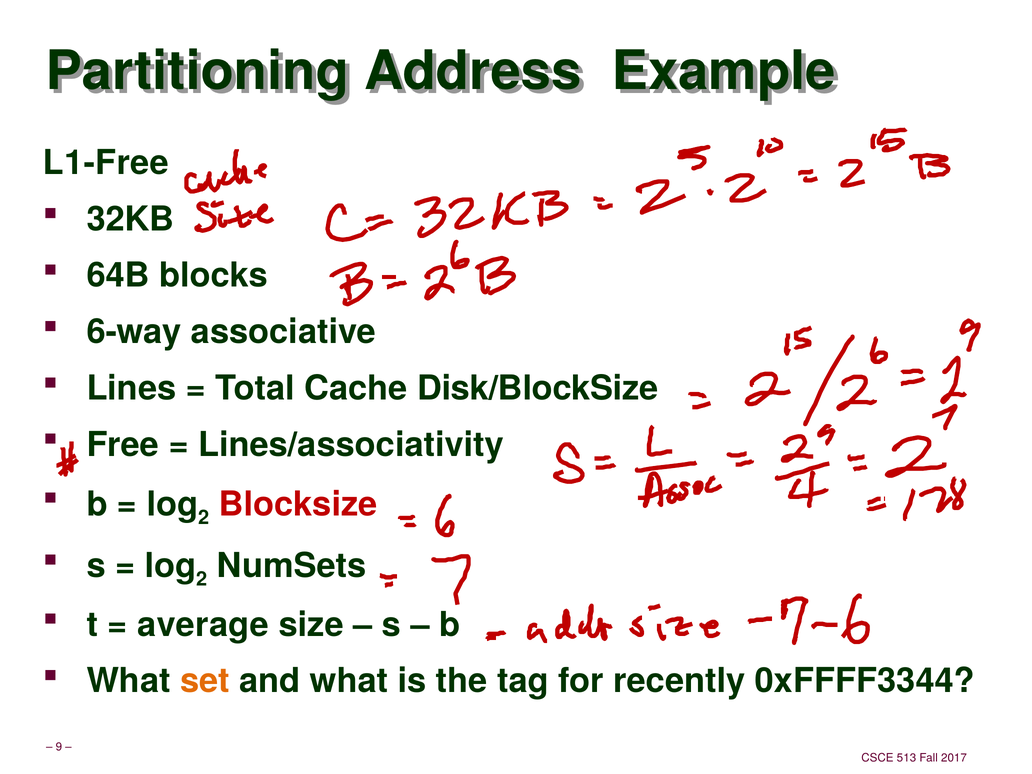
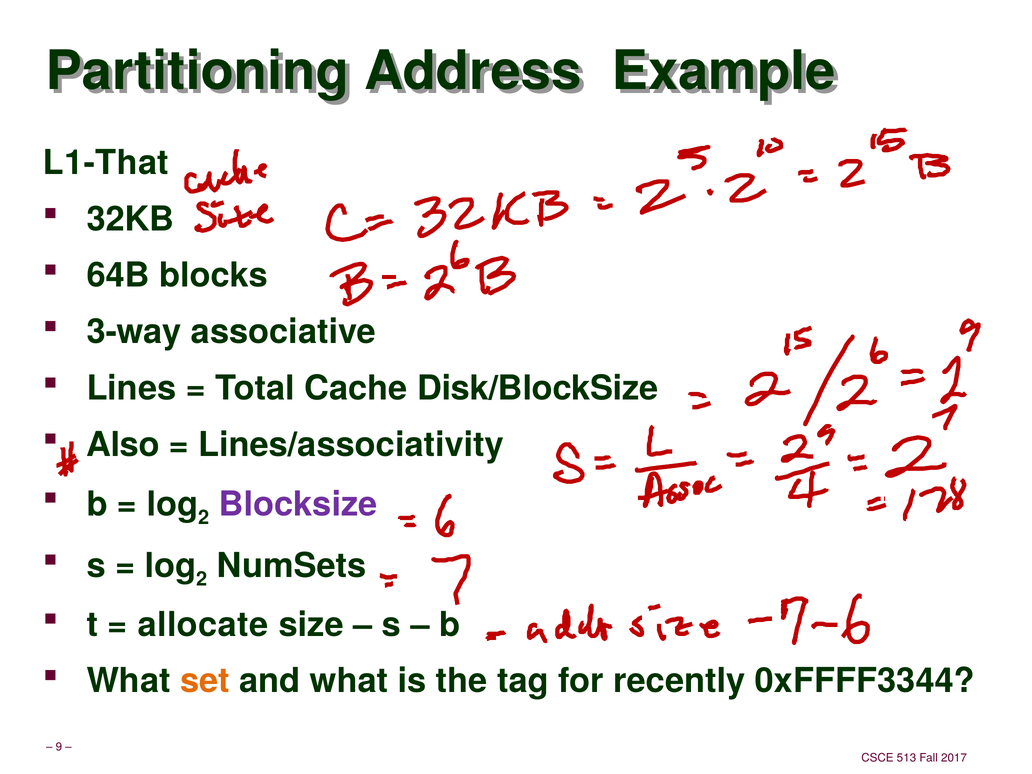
L1-Free: L1-Free -> L1-That (106, 163)
6-way: 6-way -> 3-way (134, 332)
Free: Free -> Also (123, 445)
Blocksize colour: red -> purple (298, 504)
average: average -> allocate (203, 625)
